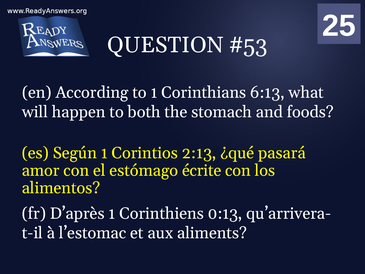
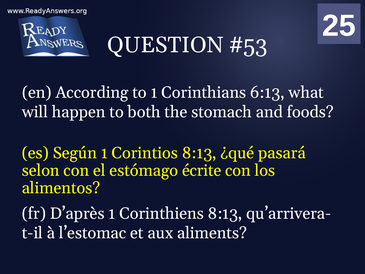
Corintios 2:13: 2:13 -> 8:13 (199, 153)
amor: amor -> selon (41, 170)
Corinthiens 0:13: 0:13 -> 8:13 (225, 213)
